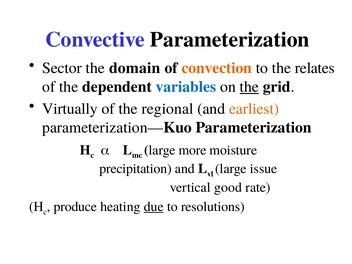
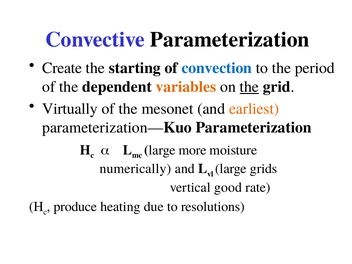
Sector: Sector -> Create (62, 68)
domain: domain -> starting (135, 68)
convection colour: orange -> blue (217, 68)
relates: relates -> period (315, 68)
variables colour: blue -> orange (186, 87)
regional: regional -> mesonet (168, 109)
precipitation: precipitation -> numerically (135, 169)
issue: issue -> grids (264, 169)
due underline: present -> none (154, 207)
